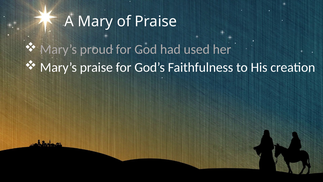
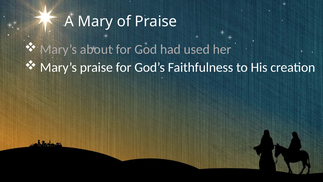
proud: proud -> about (96, 49)
